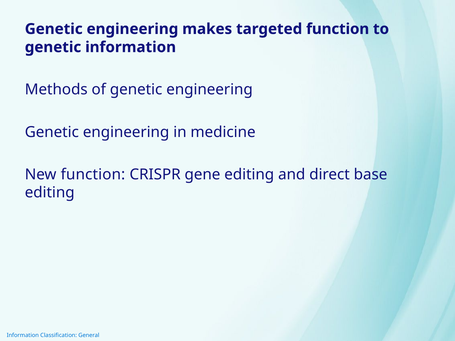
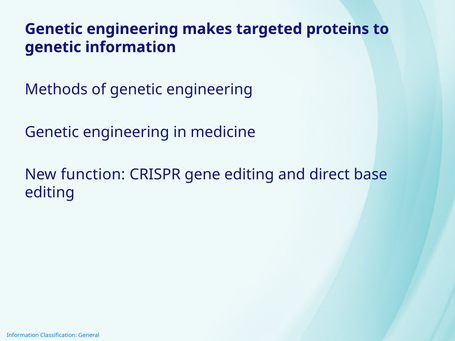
targeted function: function -> proteins (338, 29)
